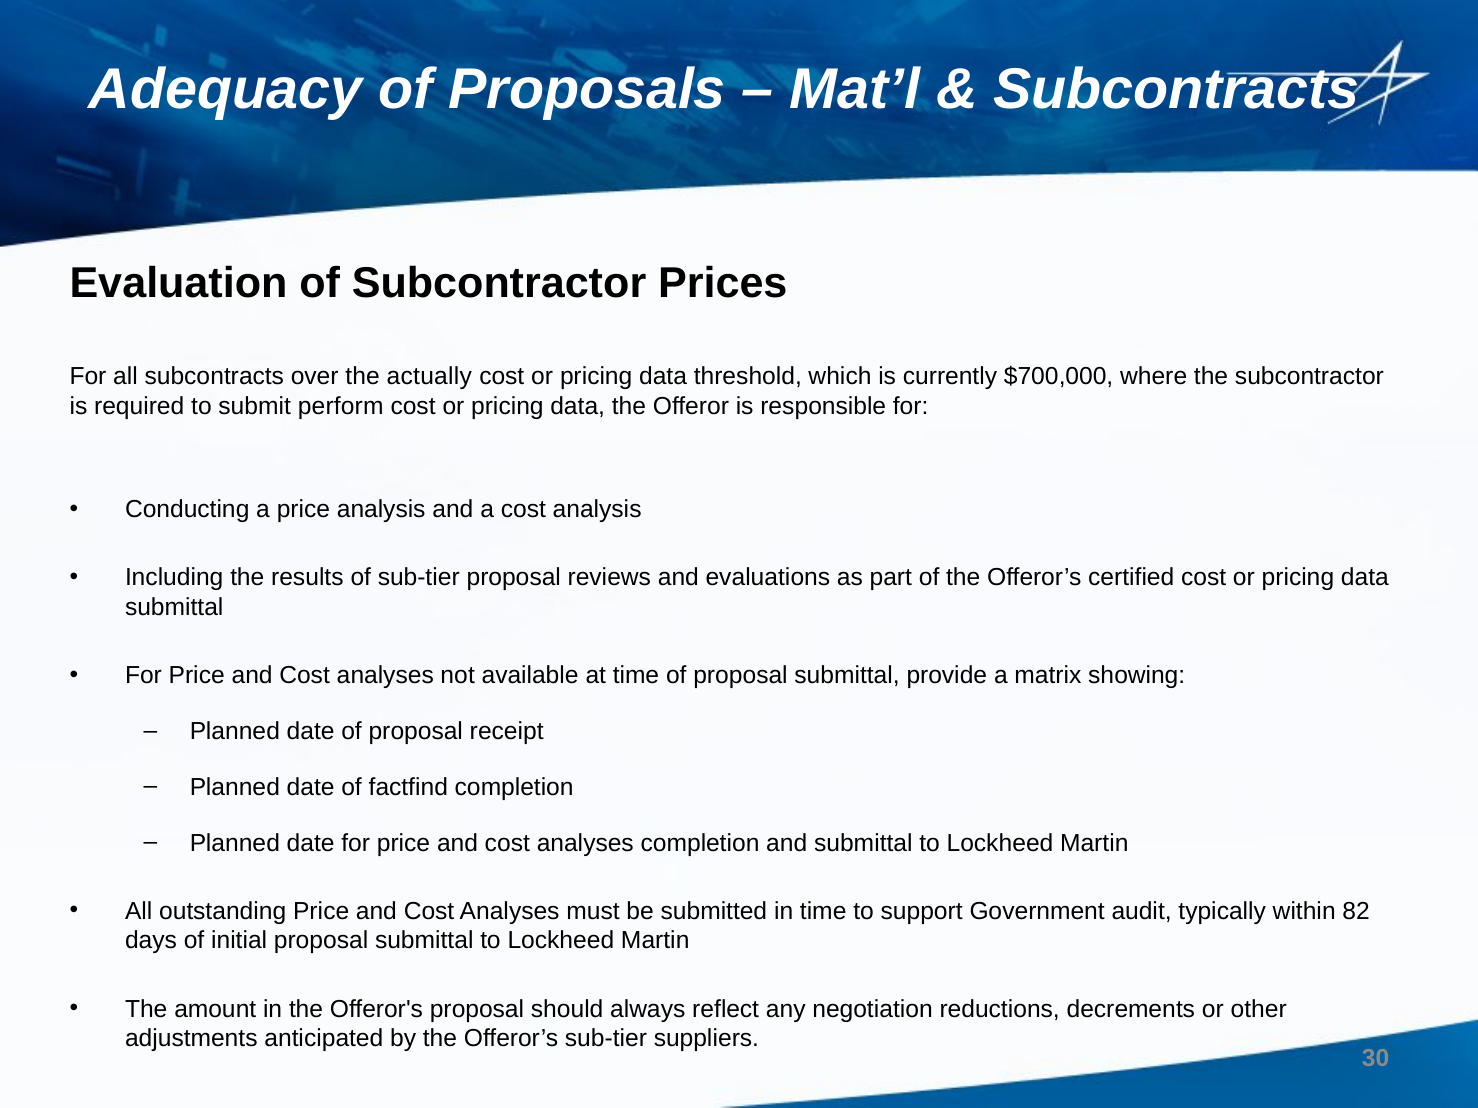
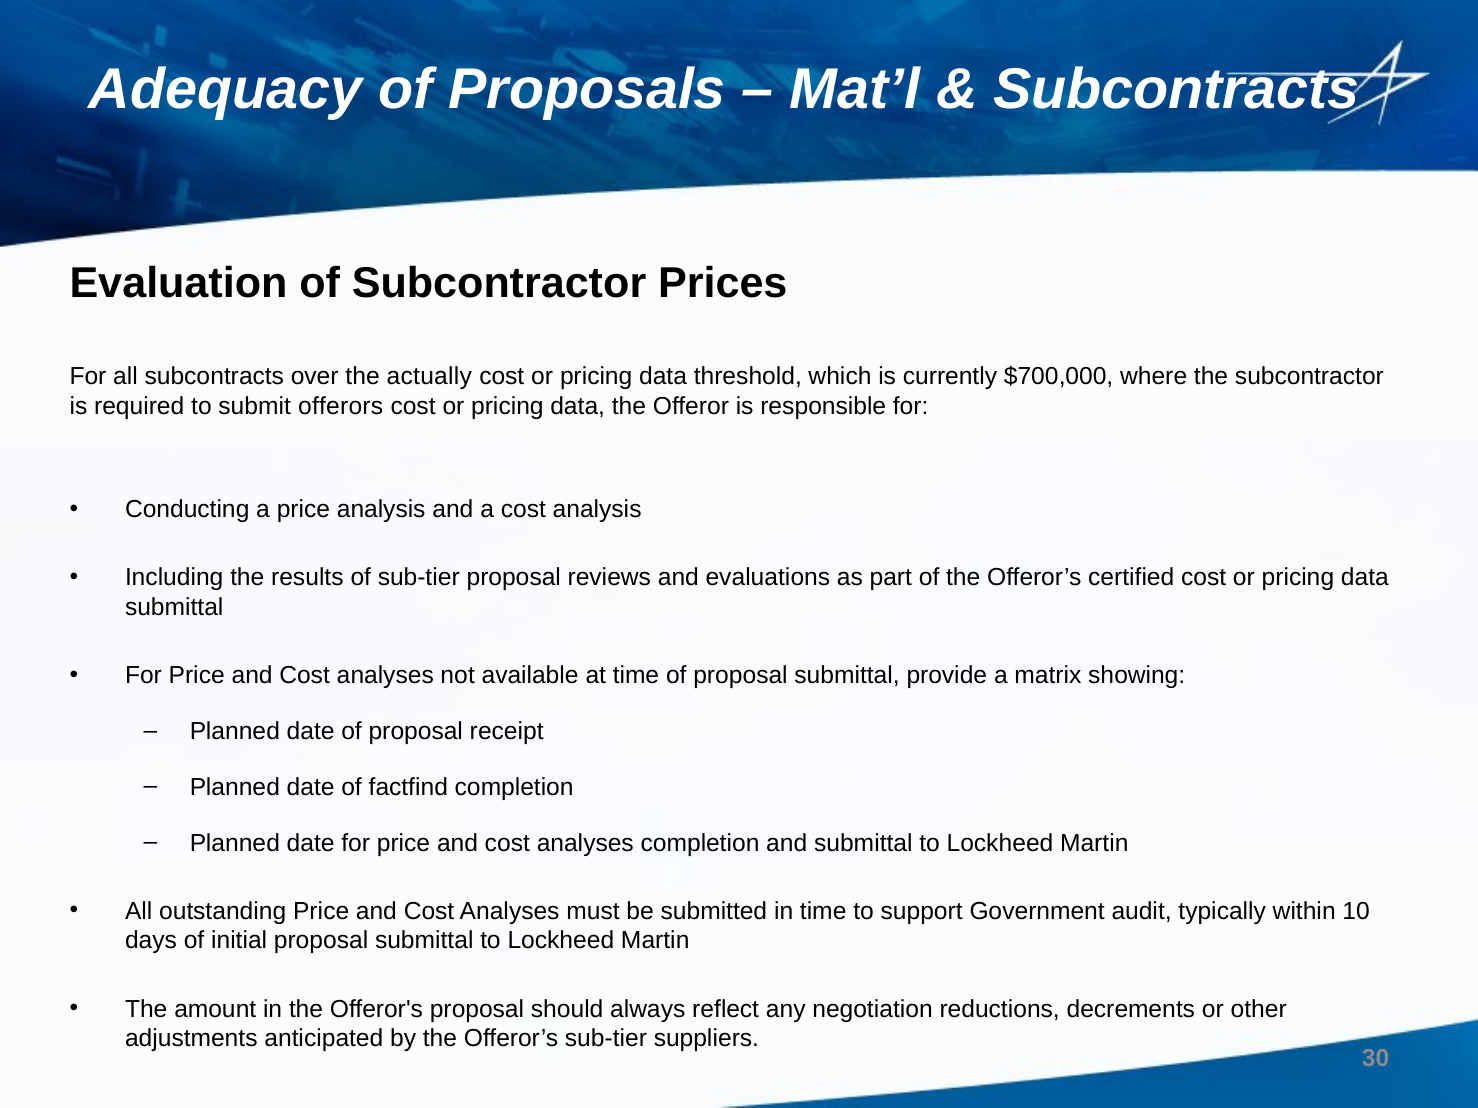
perform: perform -> offerors (341, 406)
82: 82 -> 10 (1356, 912)
